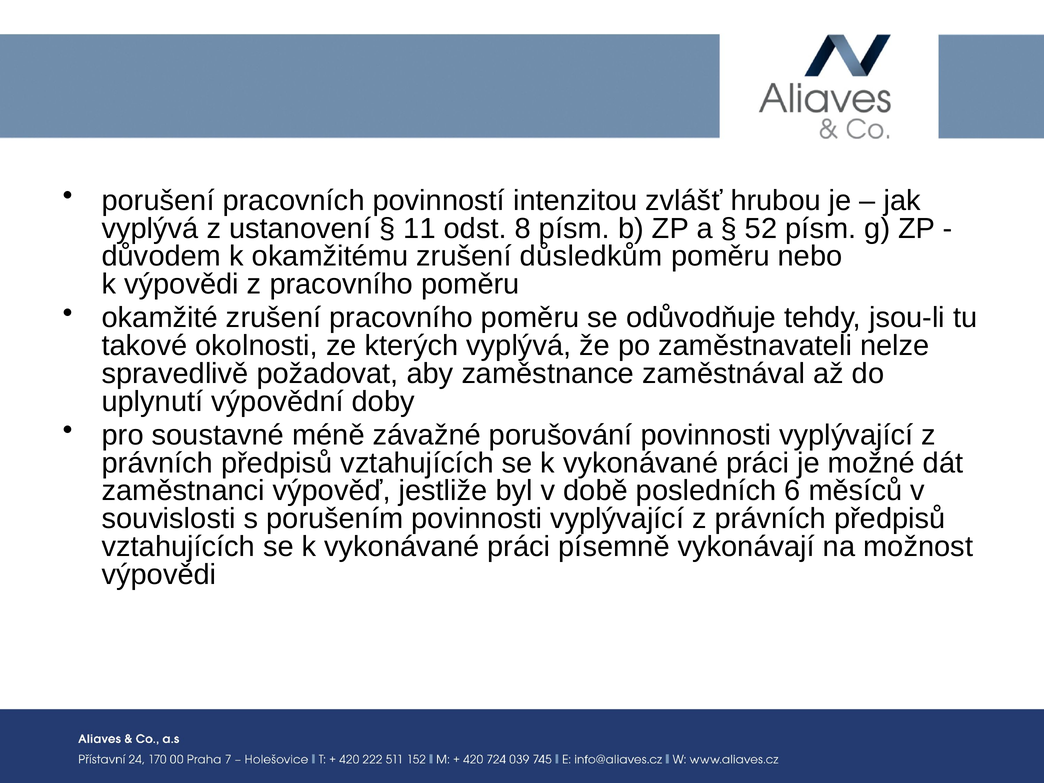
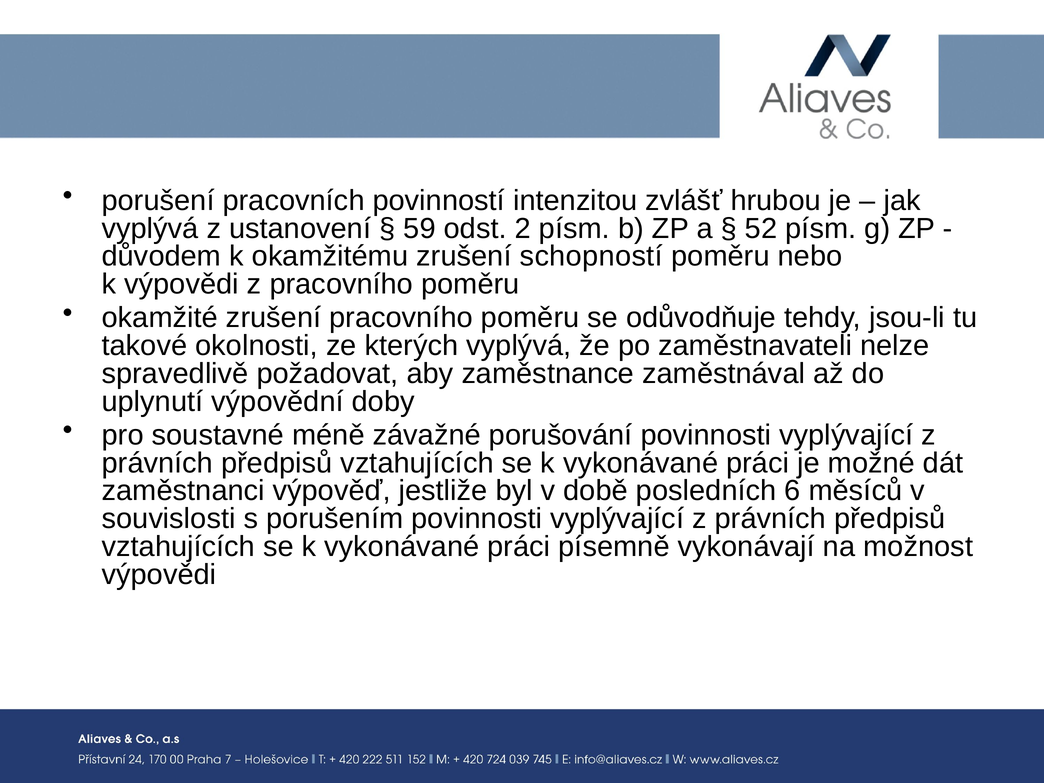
11: 11 -> 59 (420, 228)
8: 8 -> 2 (523, 228)
důsledkům: důsledkům -> schopností (591, 256)
